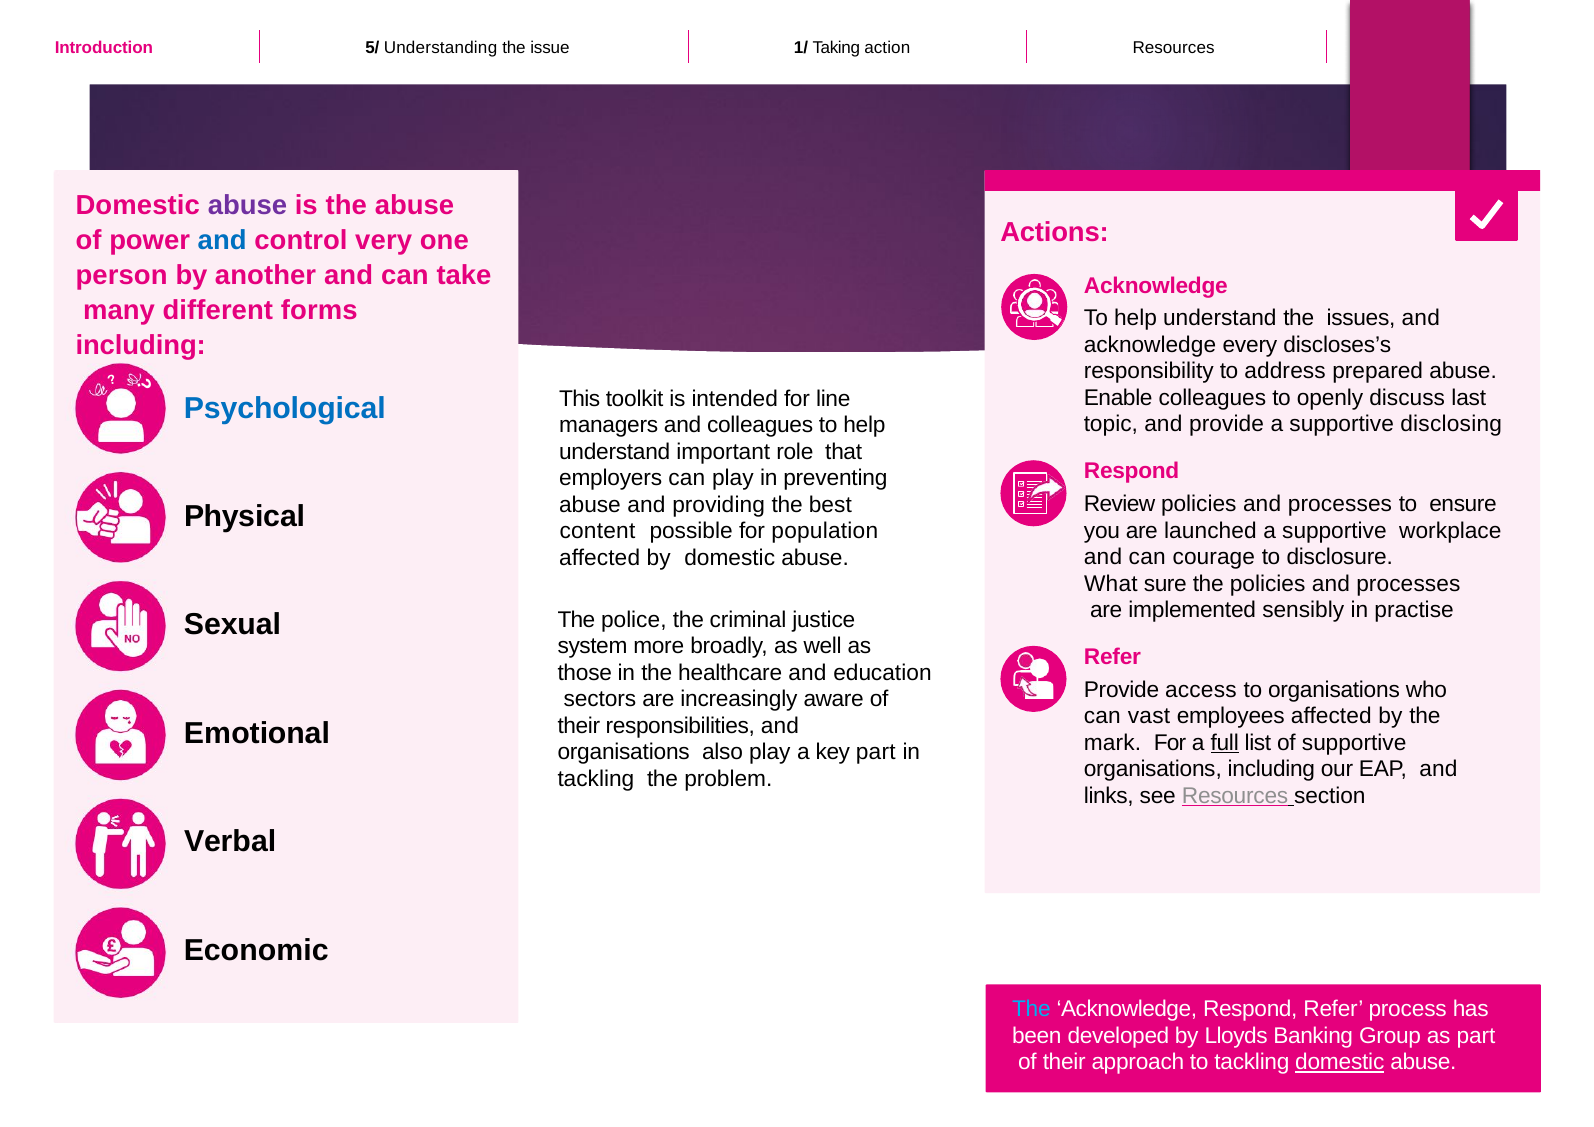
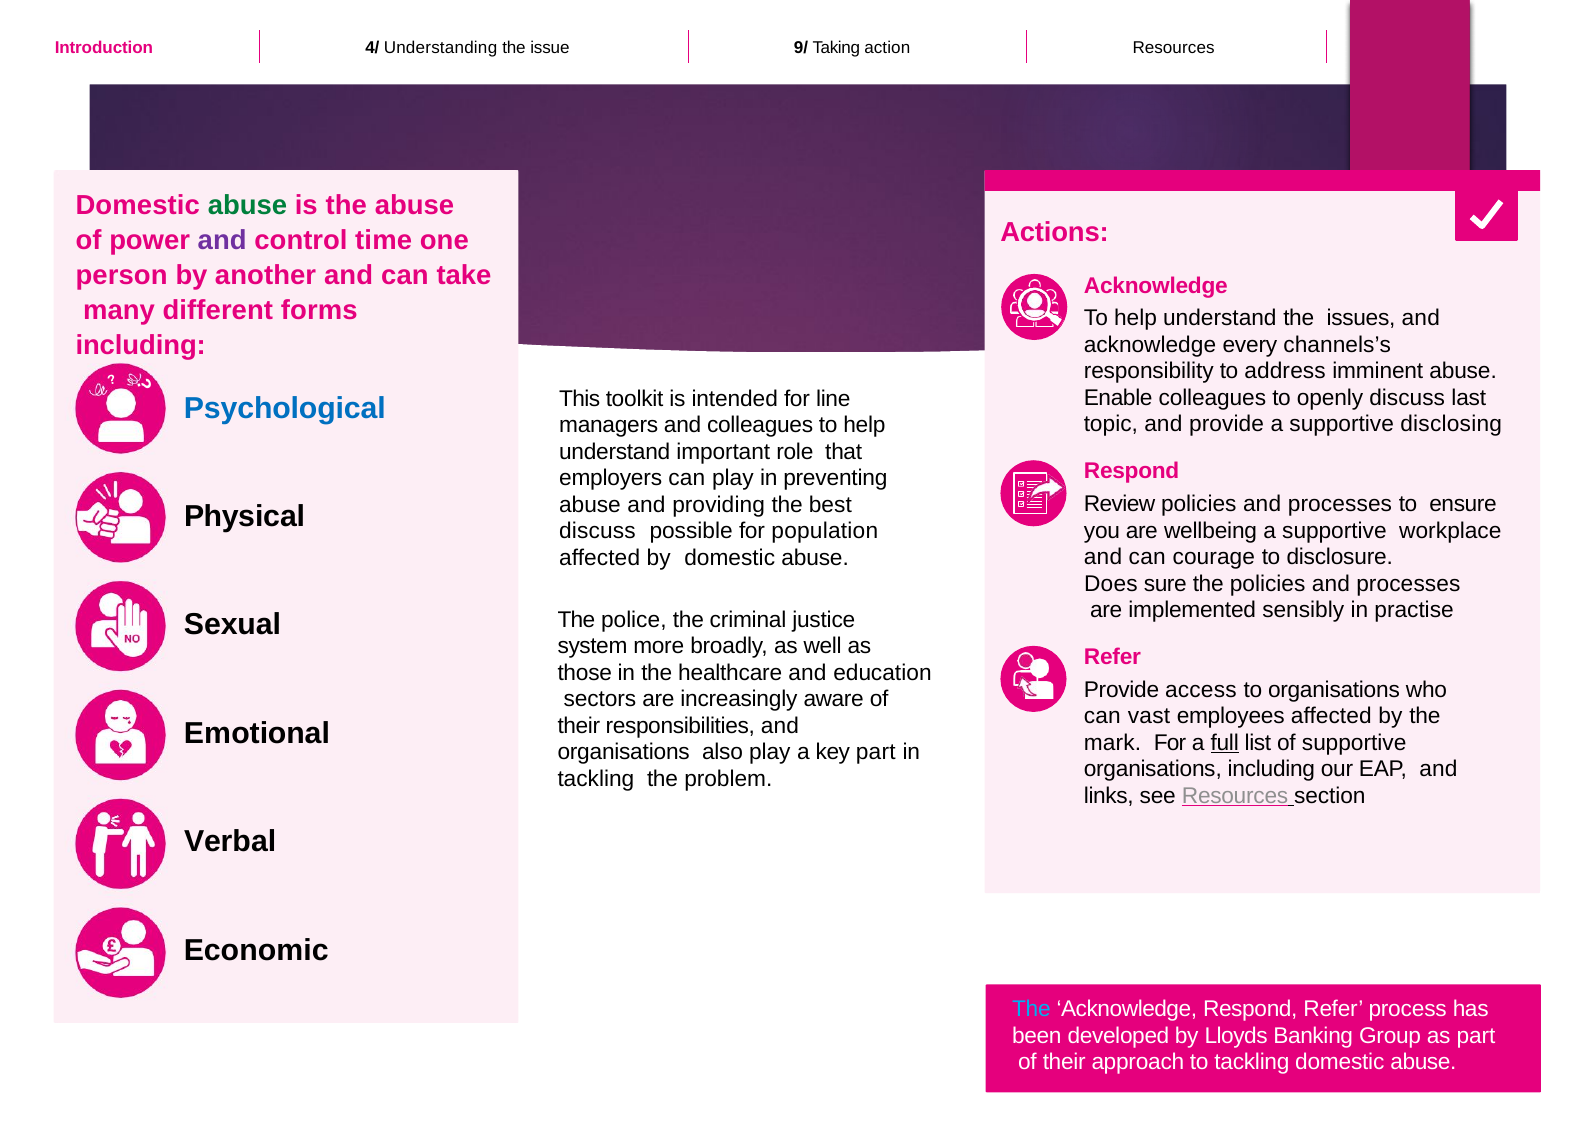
5/: 5/ -> 4/ (372, 47)
1/: 1/ -> 9/ (801, 47)
abuse colour: purple -> green (248, 205)
and colour: blue -> purple (222, 240)
very: very -> time (384, 240)
discloses’s: discloses’s -> channels’s (1337, 345)
prepared: prepared -> imminent (1378, 371)
launched: launched -> wellbeing (1211, 531)
content: content -> discuss (597, 531)
What: What -> Does (1111, 584)
domestic underline: present -> none (1340, 1062)
